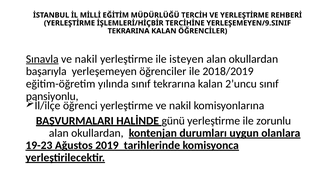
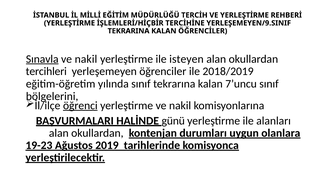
başarıyla: başarıyla -> tercihleri (46, 72)
2’uncu: 2’uncu -> 7’uncu (241, 84)
pansiyonlu: pansiyonlu -> bölgelerini (52, 96)
öğrenci underline: none -> present (80, 106)
zorunlu: zorunlu -> alanları (274, 121)
